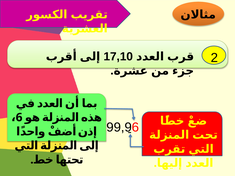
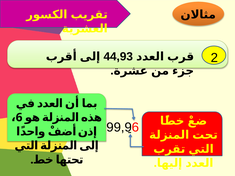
17,10: 17,10 -> 44,93 (118, 57)
